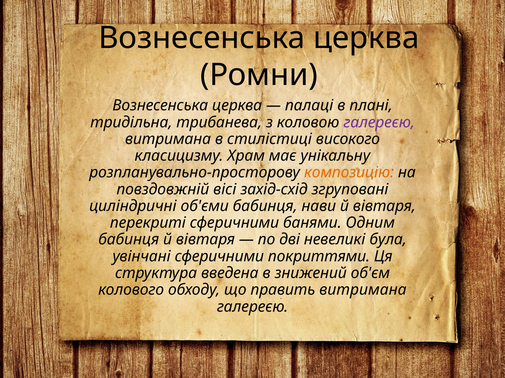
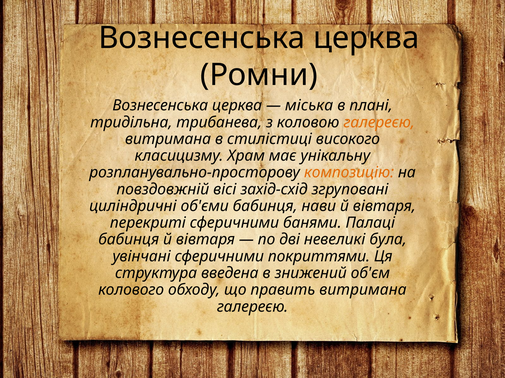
палаці: палаці -> міська (309, 106)
галереєю colour: purple -> orange (379, 123)
Одним: Одним -> Палаці (370, 223)
